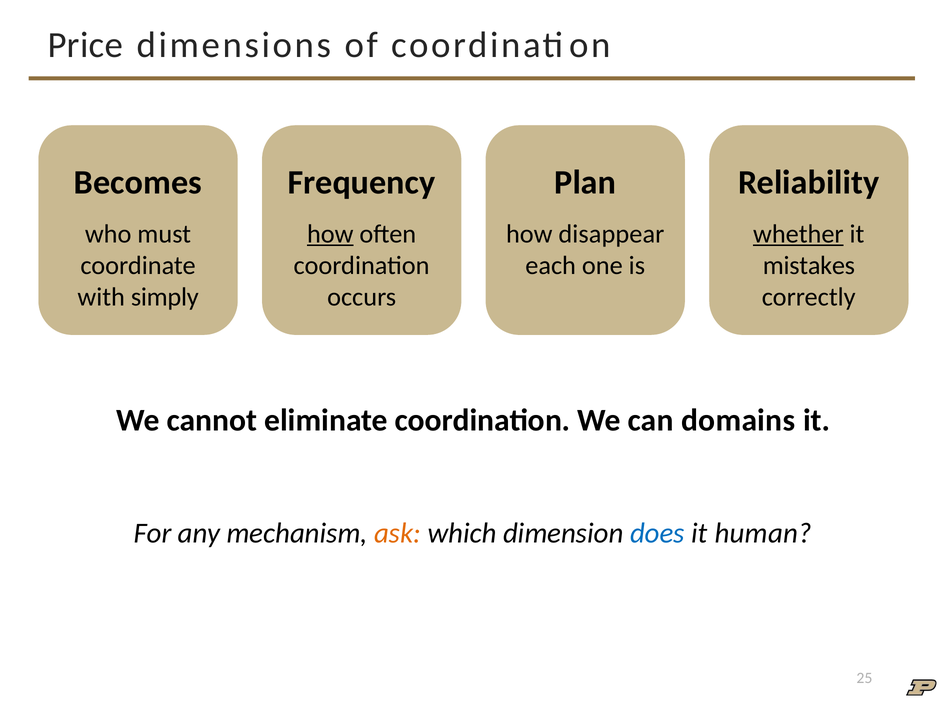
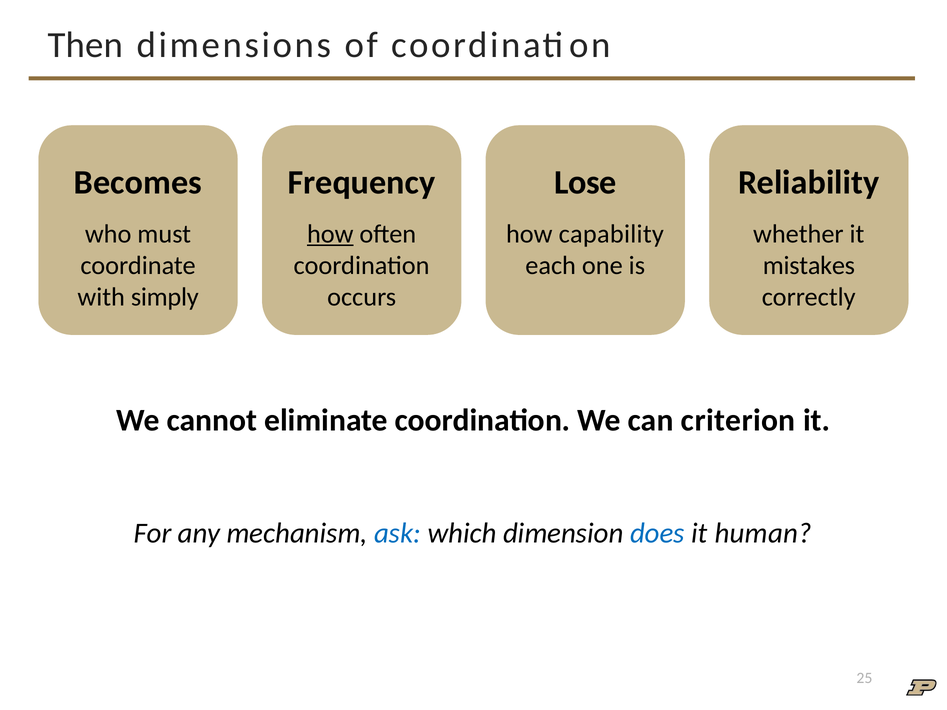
Price: Price -> Then (85, 45)
Plan: Plan -> Lose (585, 182)
disappear: disappear -> capability (611, 234)
whether underline: present -> none (798, 234)
domains: domains -> criterion (738, 420)
ask colour: orange -> blue (398, 533)
